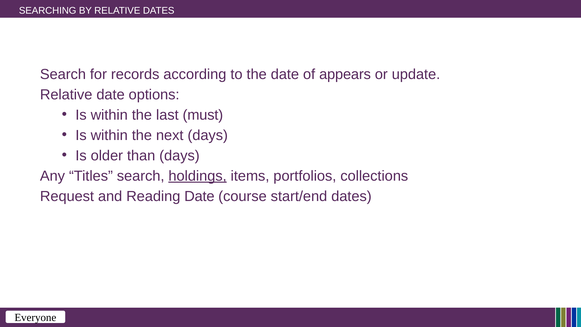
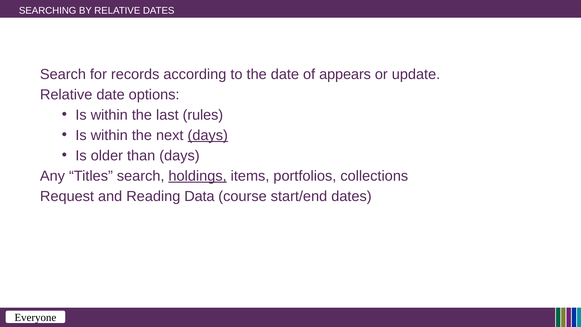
must: must -> rules (203, 115)
days underline: none -> present (208, 135)
Reading Date: Date -> Data (199, 196)
